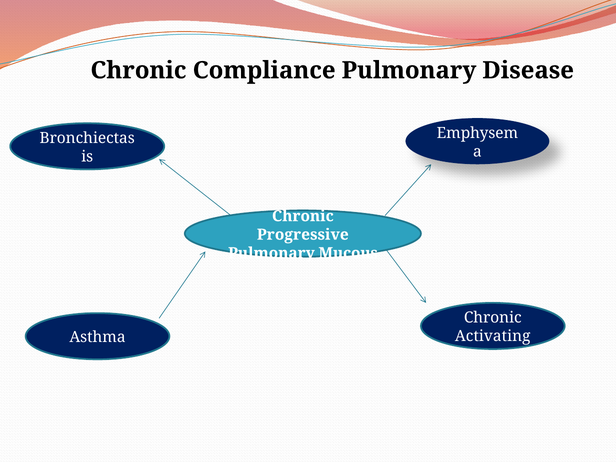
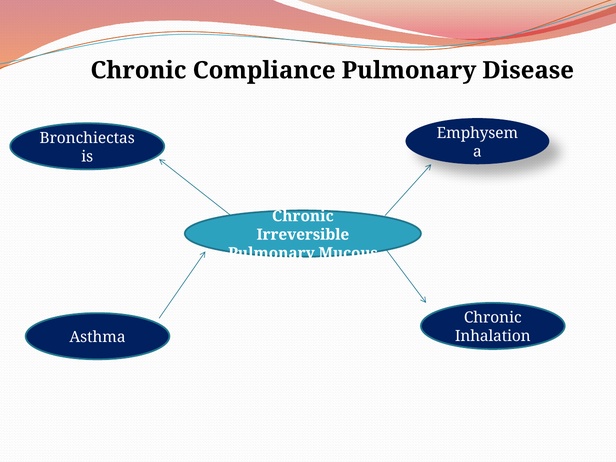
Progressive: Progressive -> Irreversible (303, 235)
Activating: Activating -> Inhalation (493, 336)
